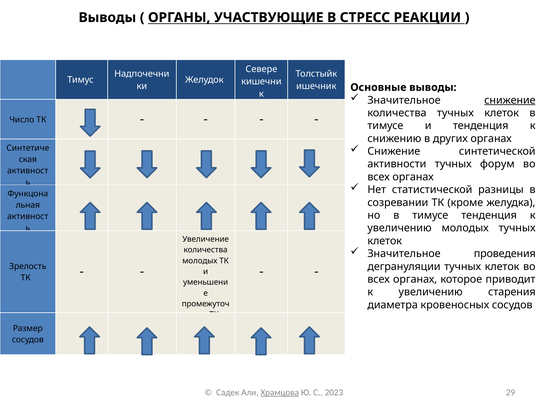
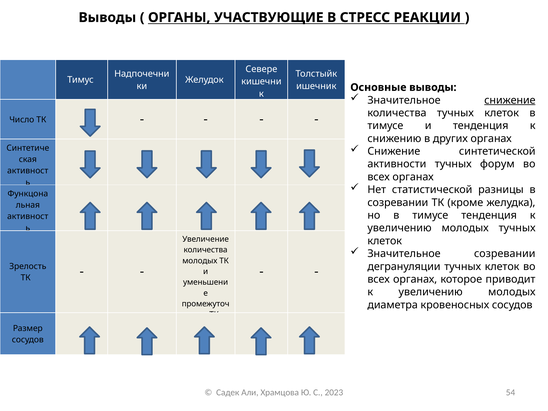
Значительное проведения: проведения -> созревании (505, 254)
старения: старения -> молодых (512, 292)
Храмцова underline: present -> none (280, 392)
29: 29 -> 54 (511, 392)
